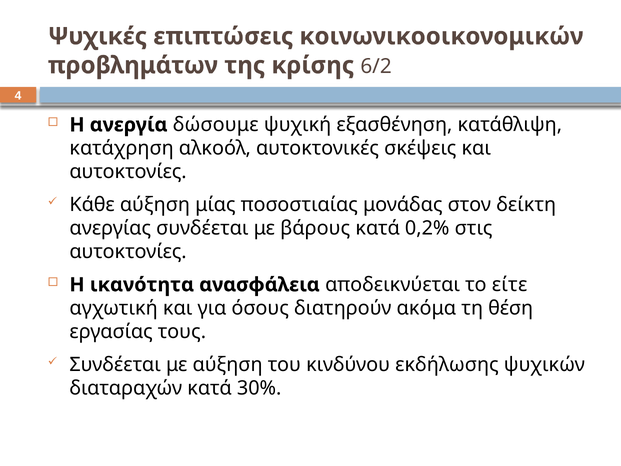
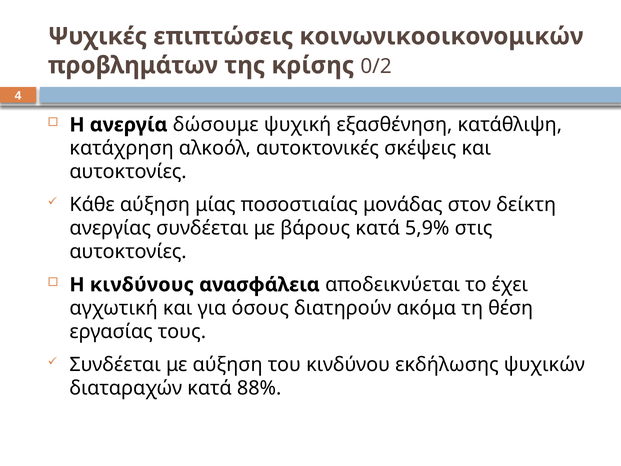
6/2: 6/2 -> 0/2 (376, 66)
0,2%: 0,2% -> 5,9% (427, 228)
ικανότητα: ικανότητα -> κινδύνους (142, 285)
είτε: είτε -> έχει (510, 285)
30%: 30% -> 88% (259, 388)
